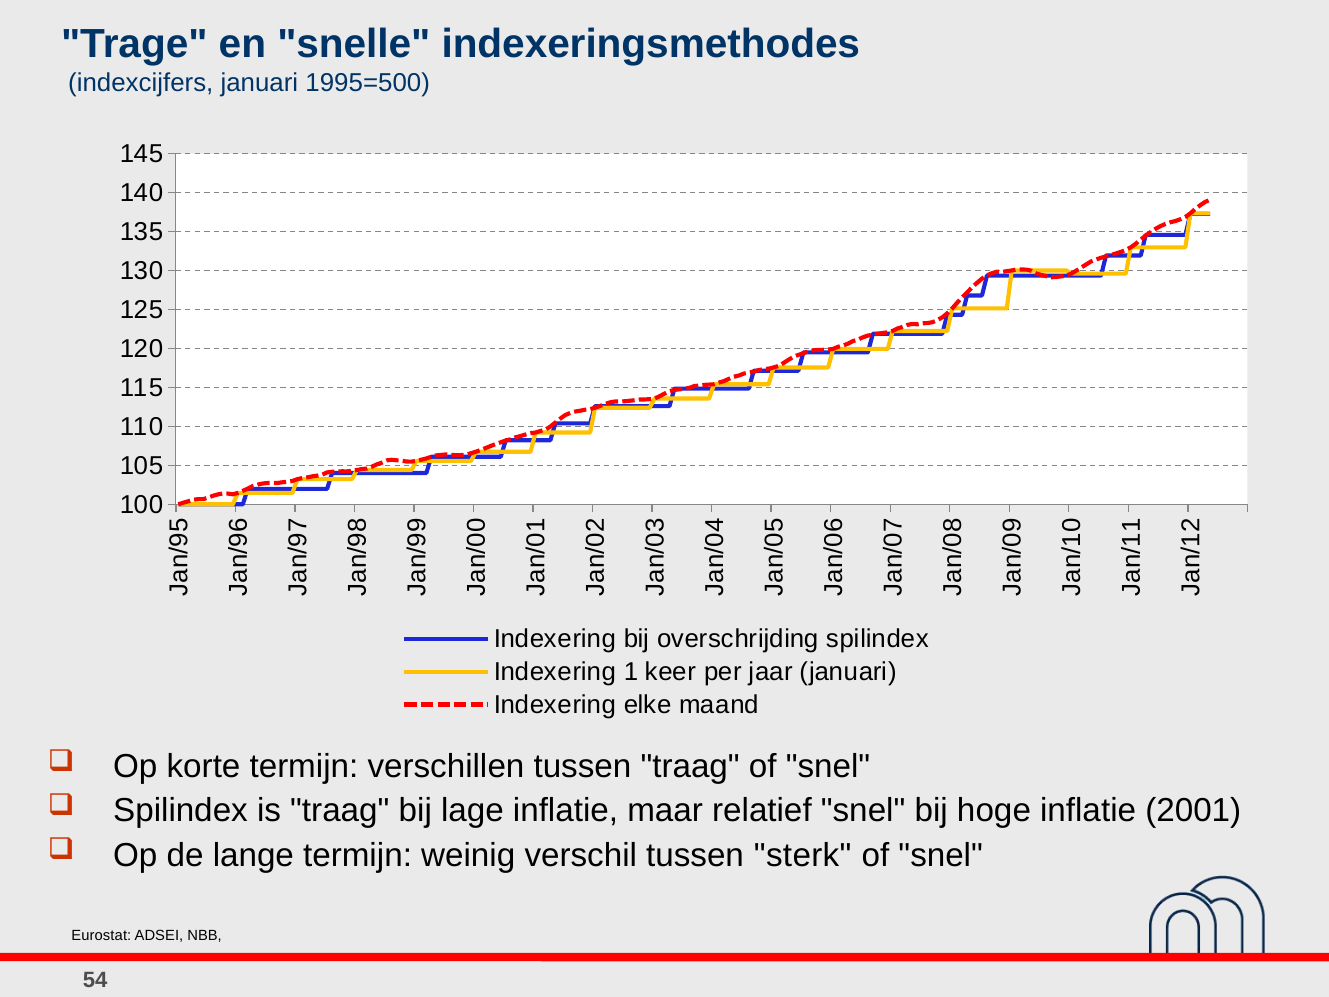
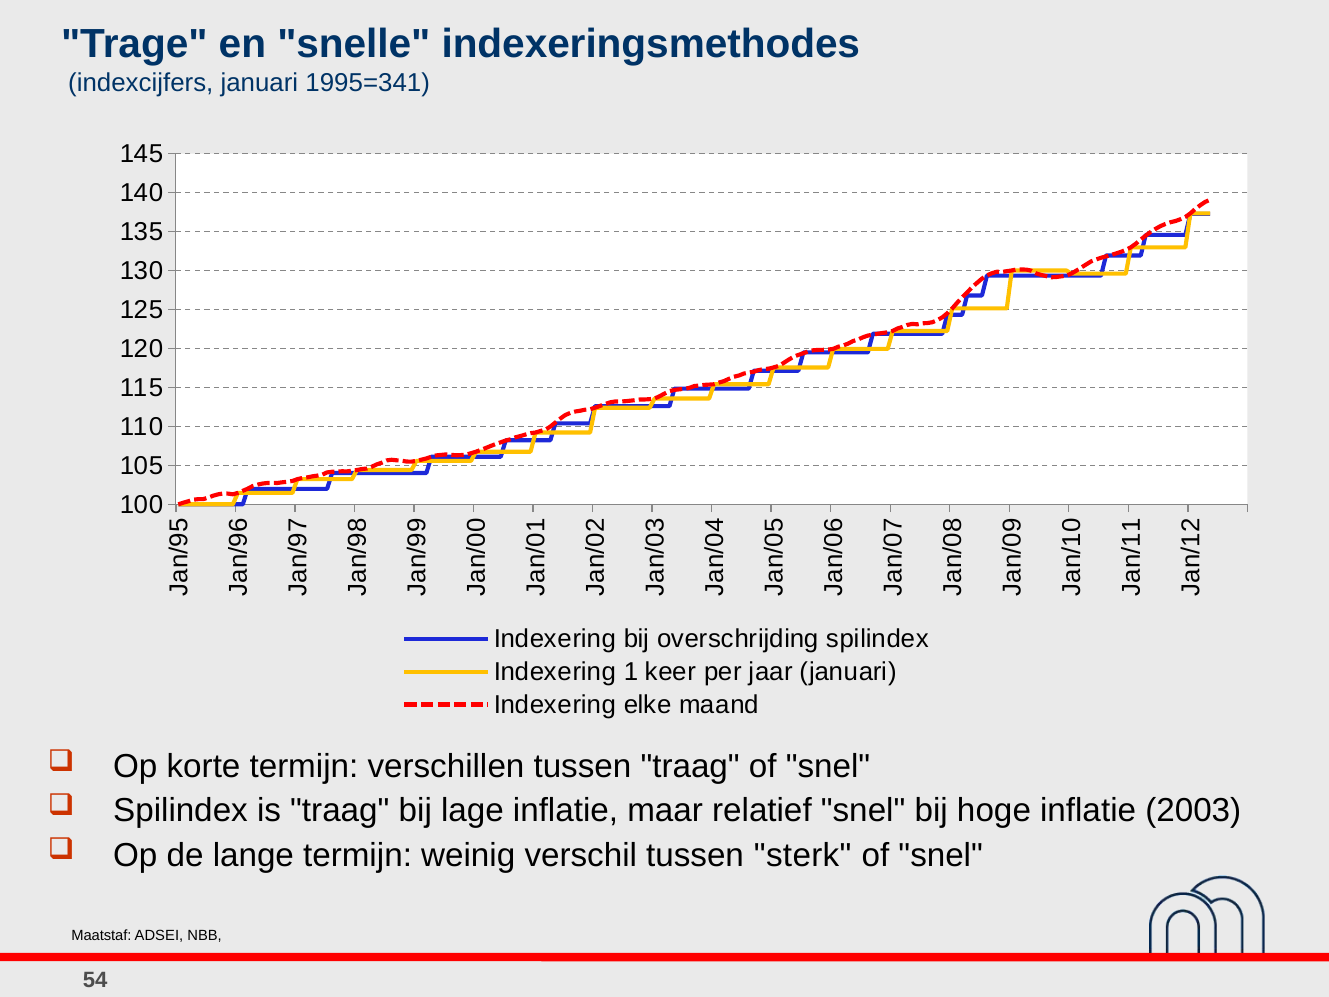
1995=500: 1995=500 -> 1995=341 (368, 83)
2001: 2001 -> 2003 (1193, 811)
Eurostat: Eurostat -> Maatstaf (101, 936)
